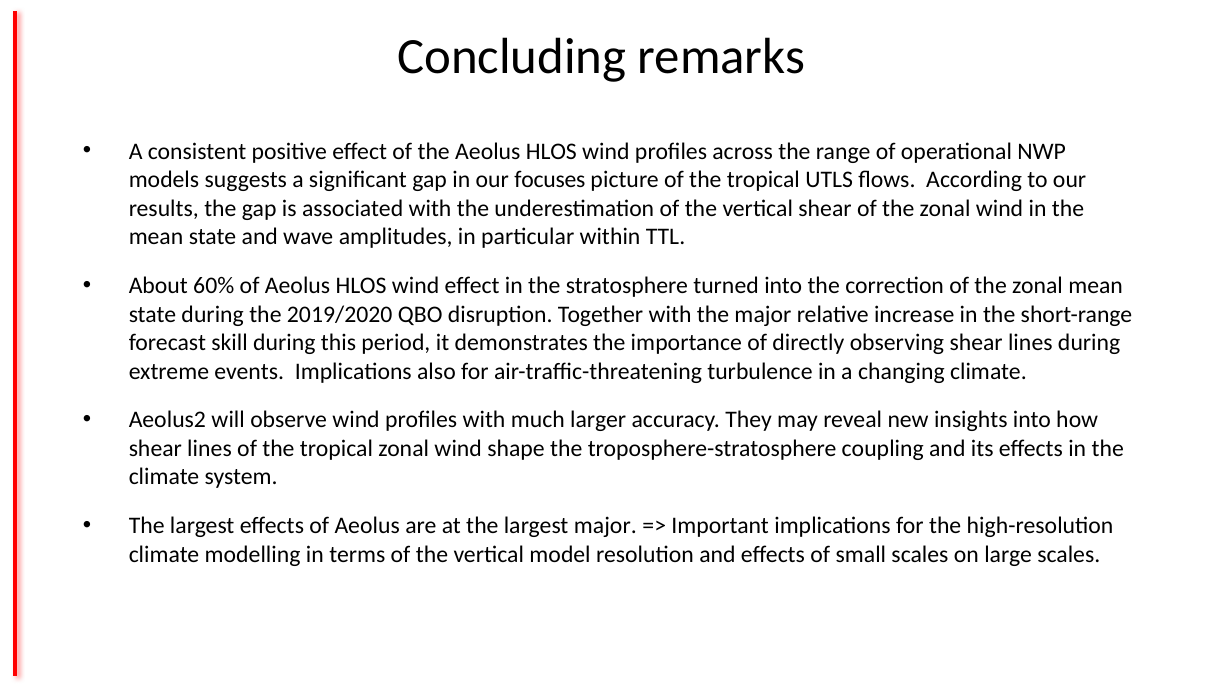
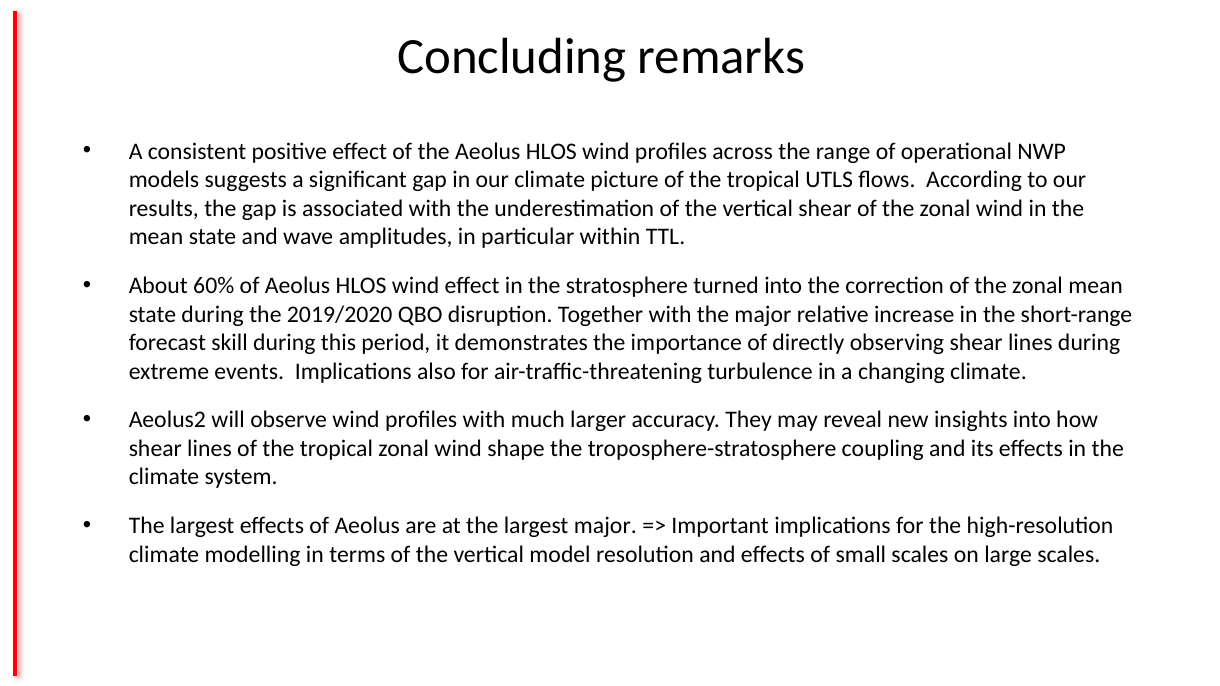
our focuses: focuses -> climate (550, 180)
